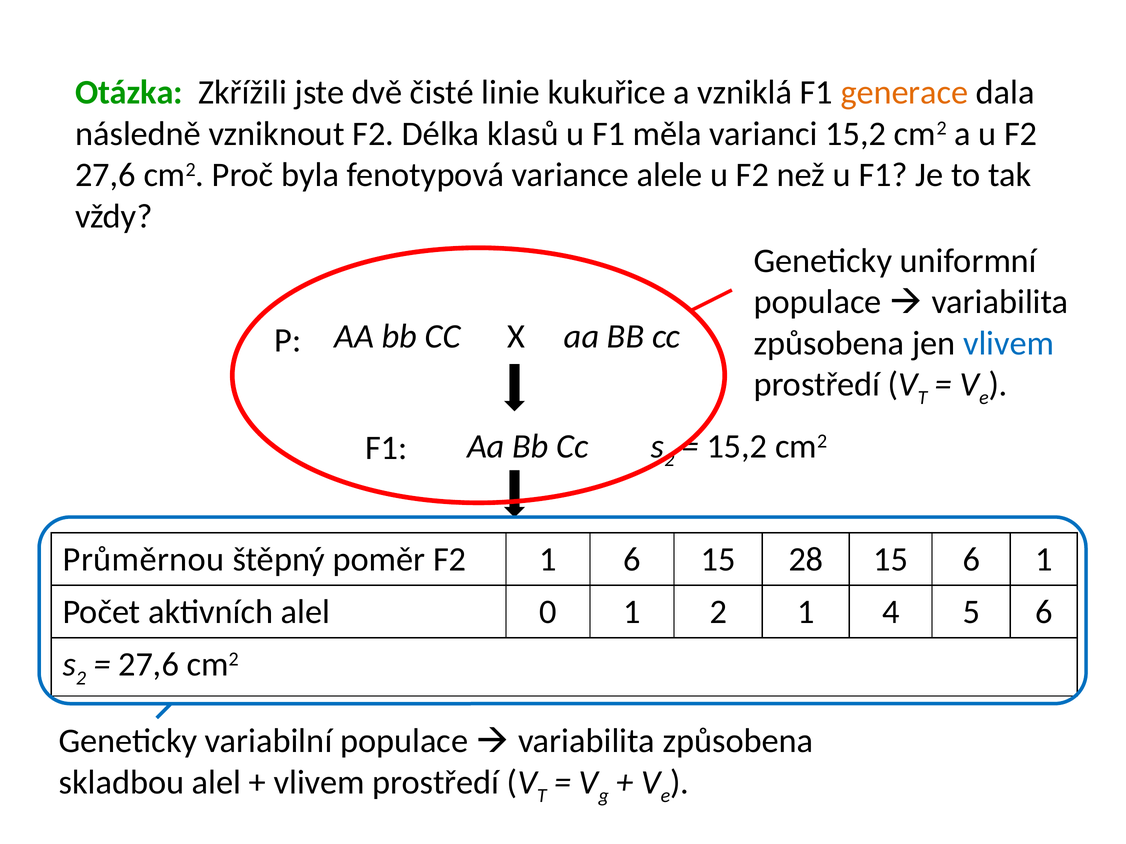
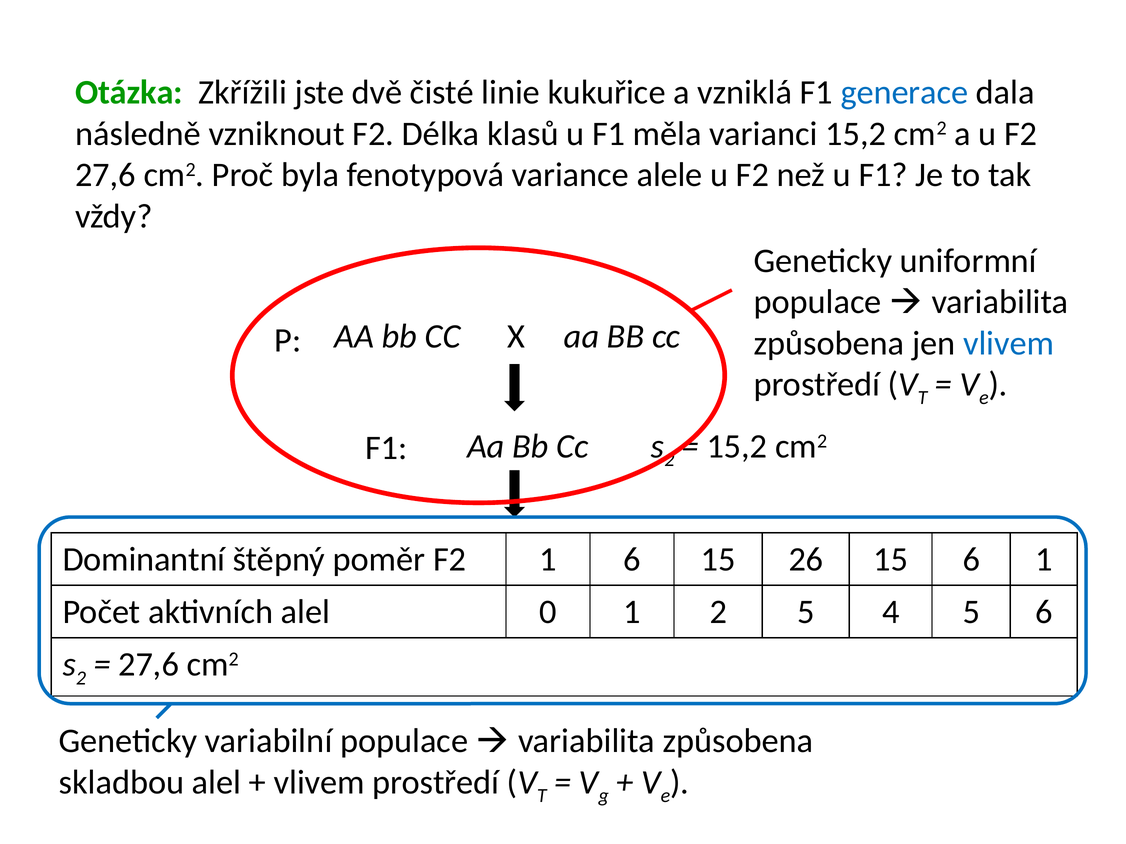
generace colour: orange -> blue (904, 93)
Průměrnou: Průměrnou -> Dominantní (144, 560)
28: 28 -> 26 (806, 560)
2 1: 1 -> 5 (806, 612)
